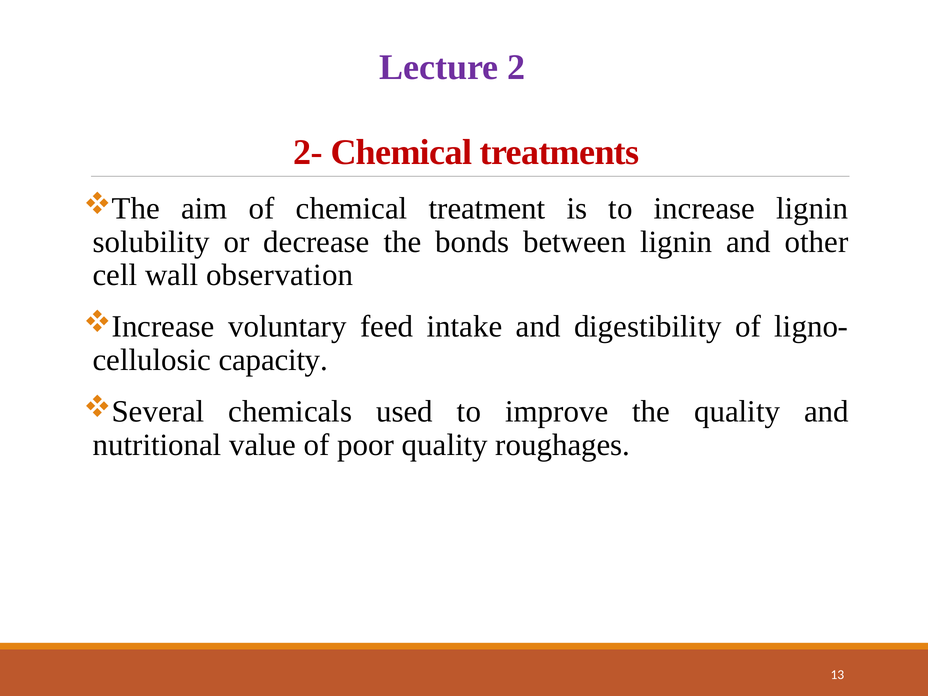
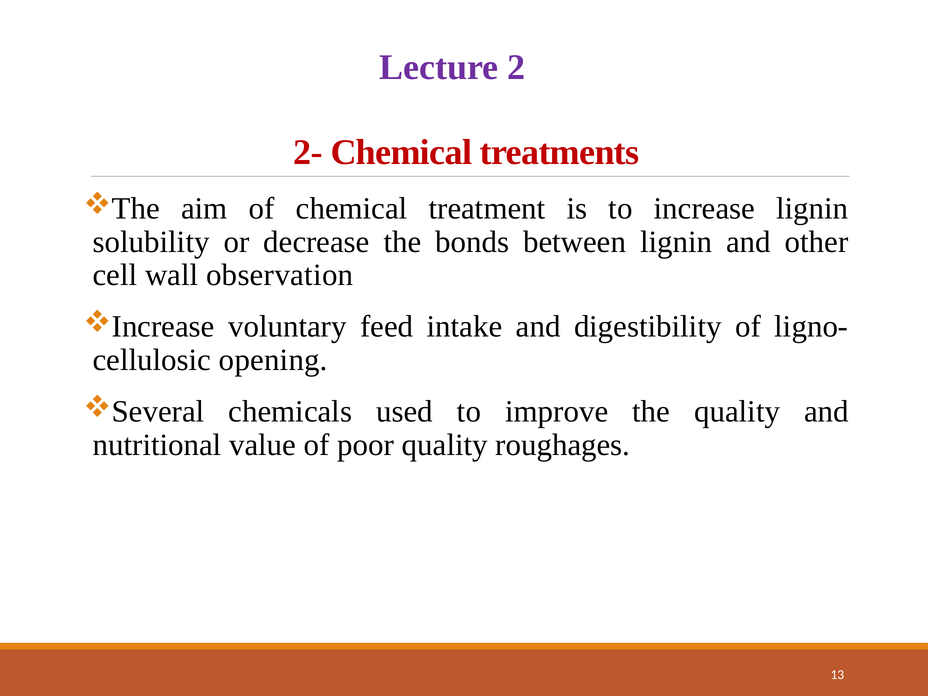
capacity: capacity -> opening (273, 360)
